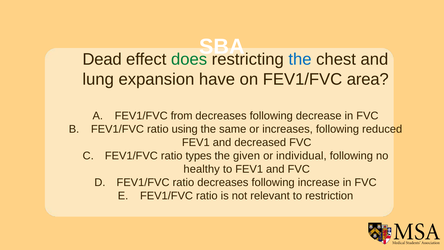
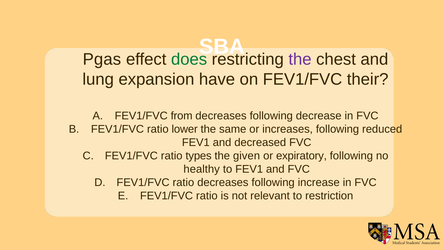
Dead: Dead -> Pgas (102, 59)
the colour: blue -> purple (300, 59)
area: area -> their (368, 79)
using: using -> lower (185, 129)
individual: individual -> expiratory (301, 156)
